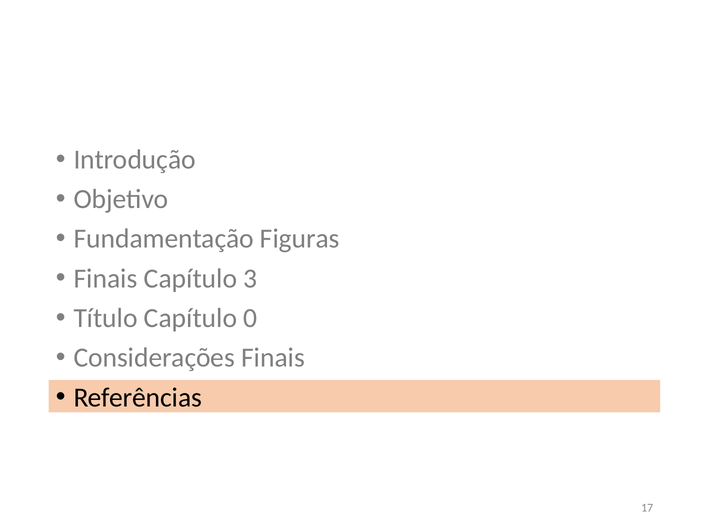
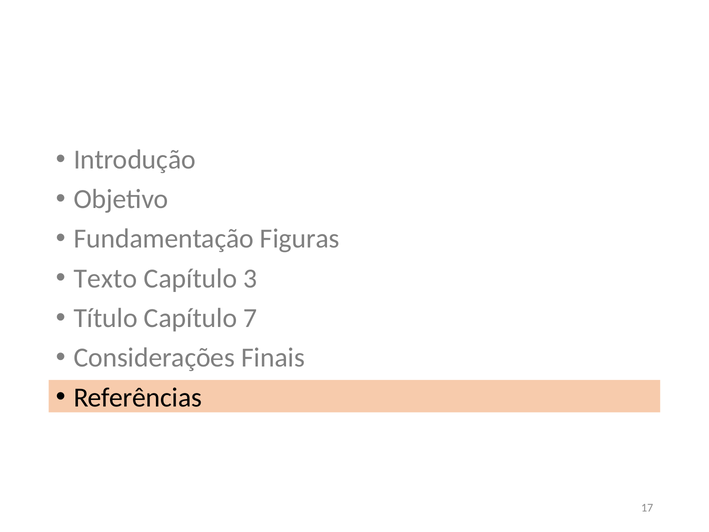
Finais: Finais -> Texto (105, 278)
0: 0 -> 7 (250, 318)
